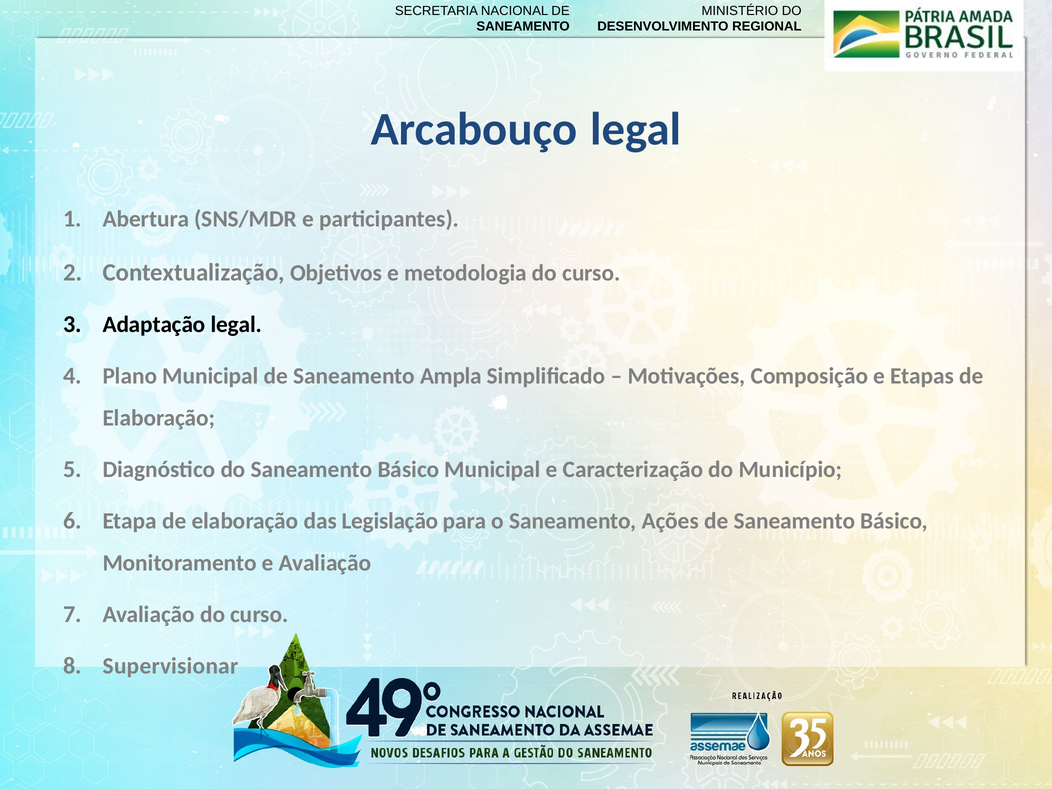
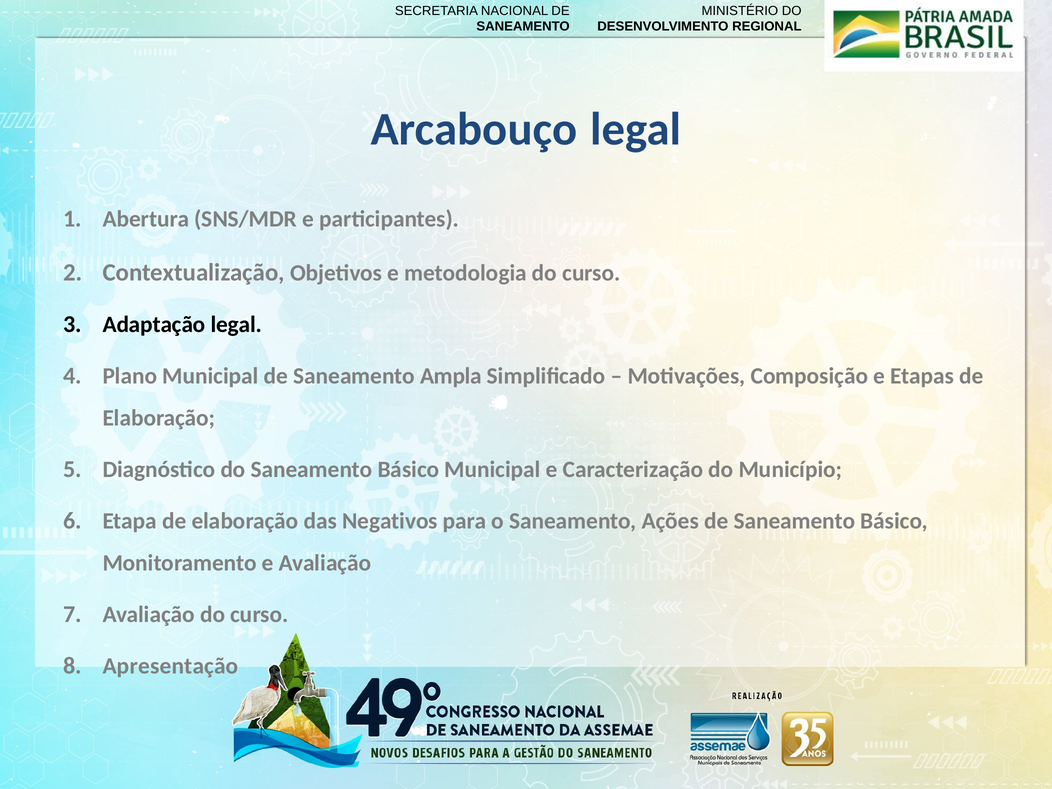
Legislação: Legislação -> Negativos (390, 521)
Supervisionar: Supervisionar -> Apresentação (171, 666)
